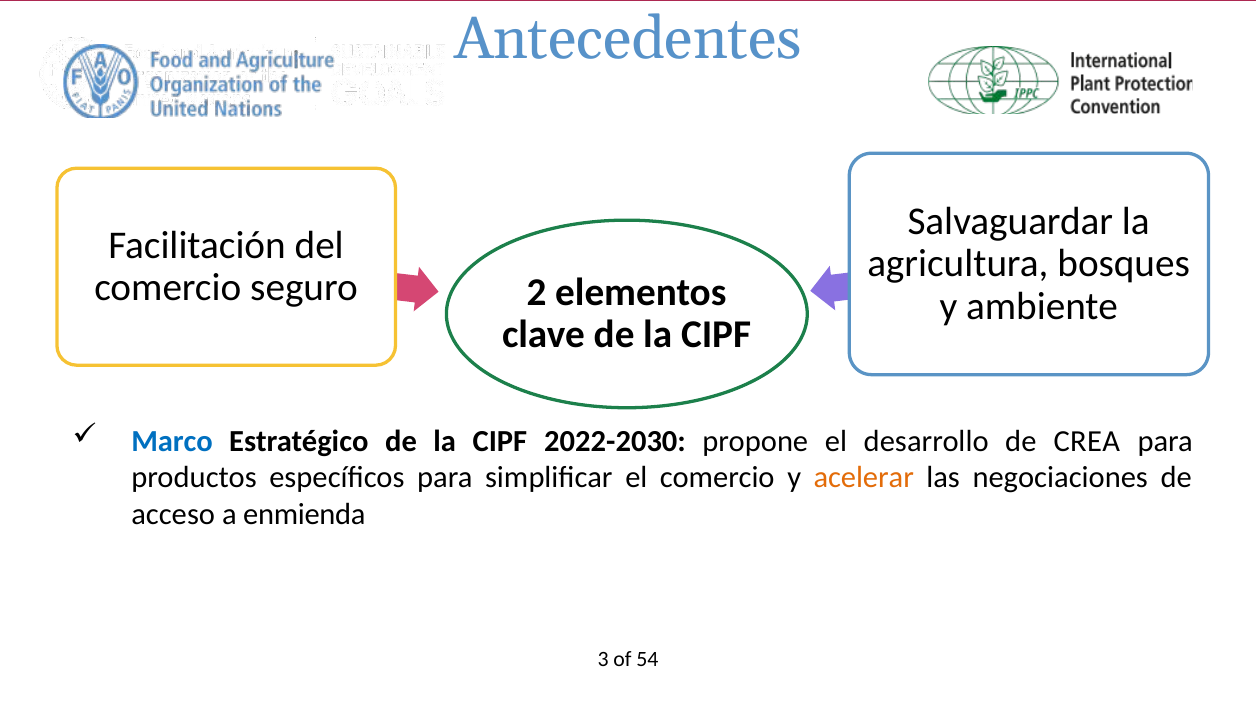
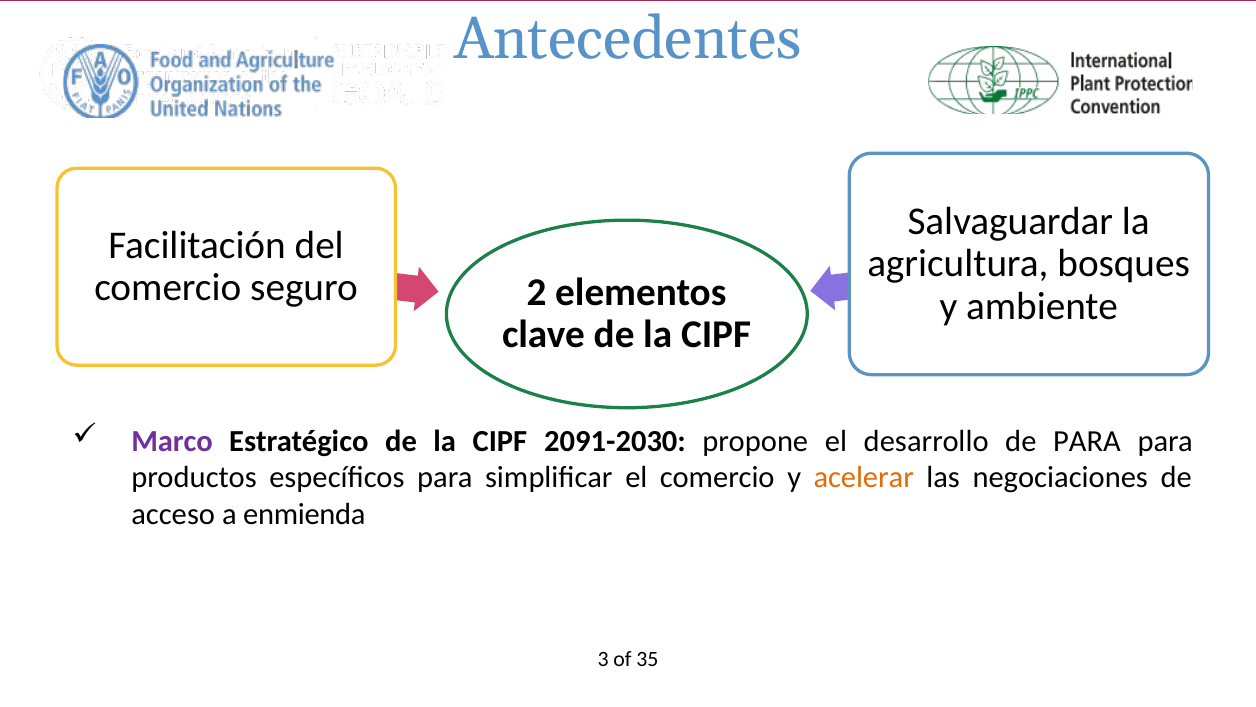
Marco colour: blue -> purple (172, 441)
2022-2030: 2022-2030 -> 2091-2030 (615, 441)
de CREA: CREA -> PARA (1087, 441)
54: 54 -> 35 (647, 659)
